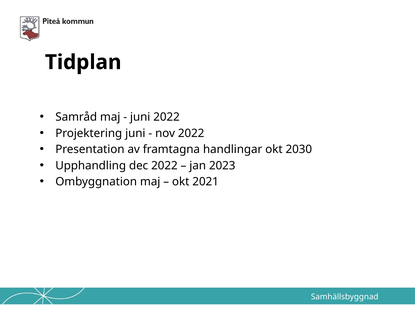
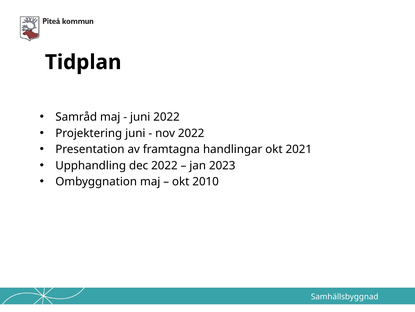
2030: 2030 -> 2021 (299, 149)
2021: 2021 -> 2010 (206, 181)
